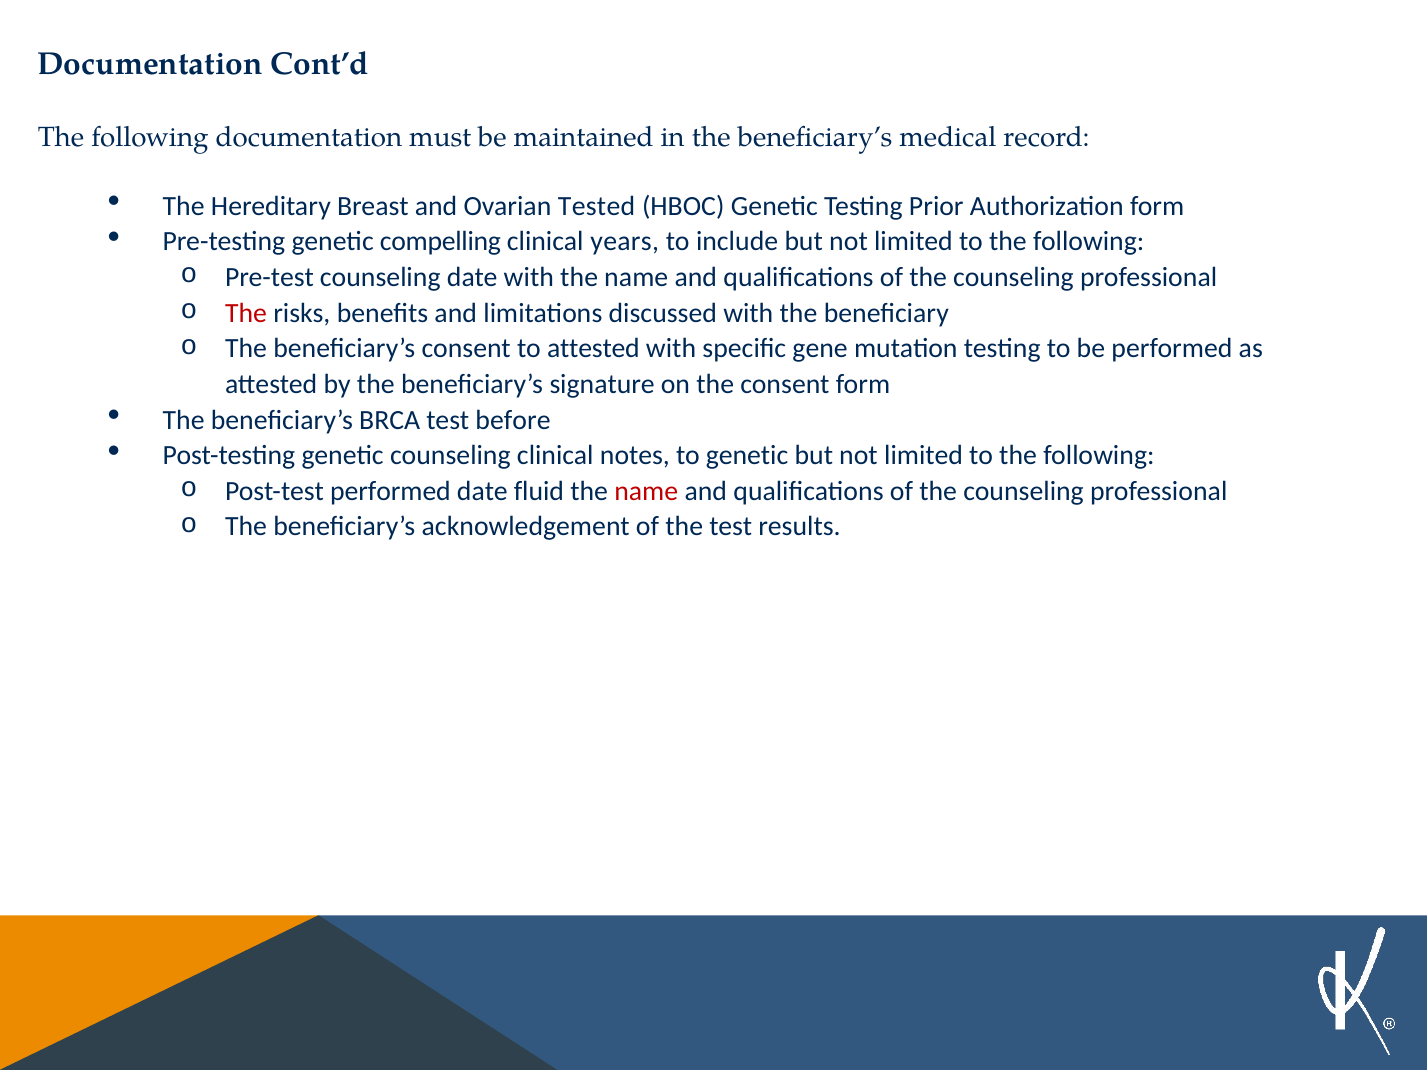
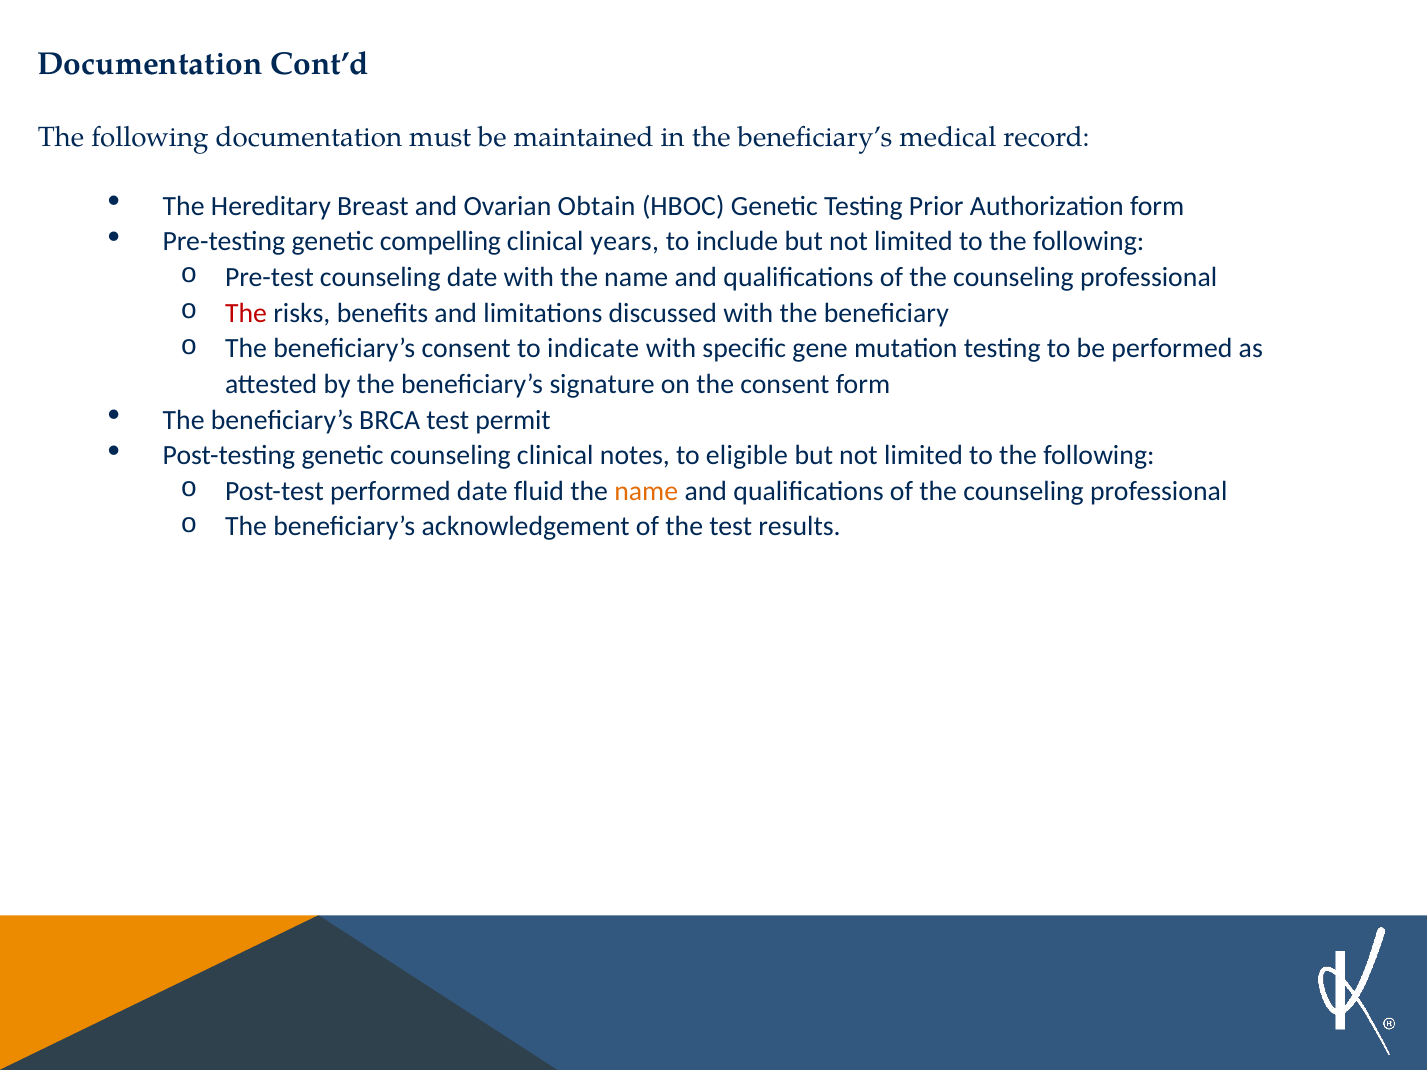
Tested: Tested -> Obtain (597, 206)
to attested: attested -> indicate (593, 349)
before: before -> permit (513, 420)
to genetic: genetic -> eligible (747, 456)
name colour: red -> orange (646, 491)
